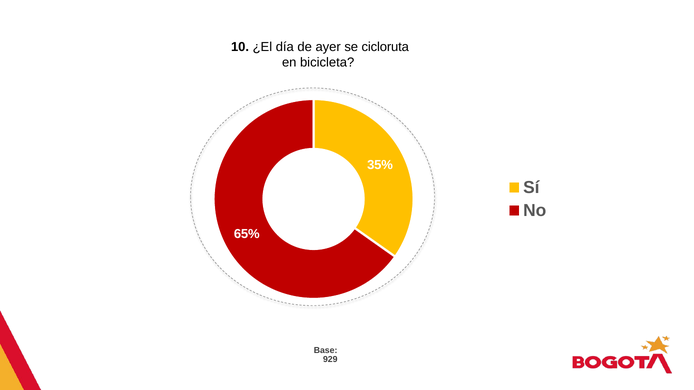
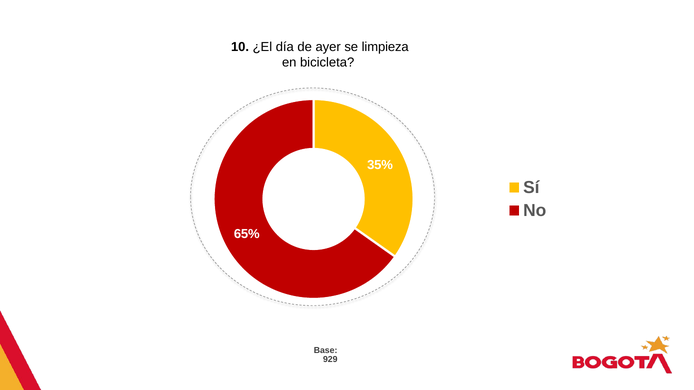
cicloruta: cicloruta -> limpieza (385, 47)
